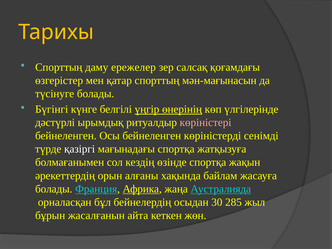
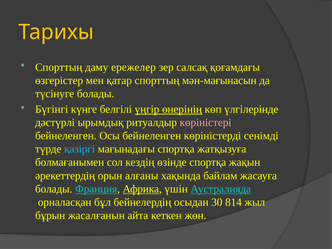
қазіргі colour: white -> light blue (80, 149)
жаңа: жаңа -> үшін (176, 189)
285: 285 -> 814 (233, 202)
